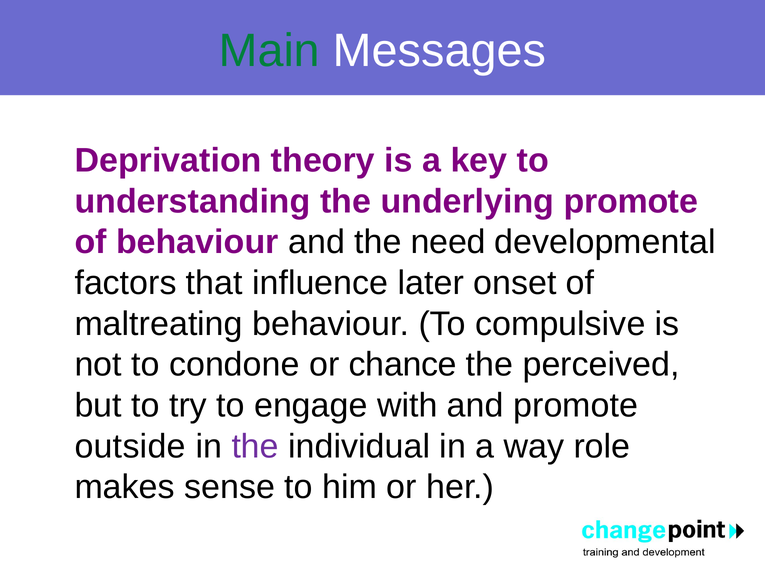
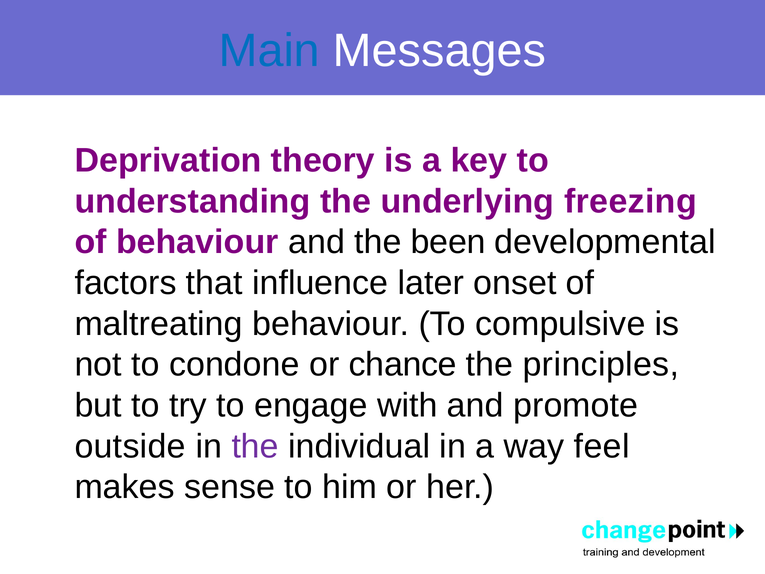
Main colour: green -> blue (269, 51)
underlying promote: promote -> freezing (630, 201)
need: need -> been (448, 242)
perceived: perceived -> principles (601, 365)
role: role -> feel (602, 446)
